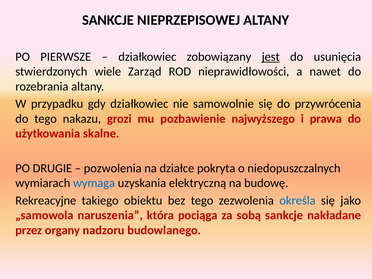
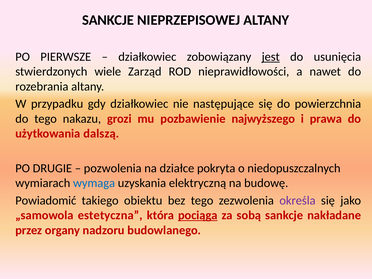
samowolnie: samowolnie -> następujące (224, 104)
przywrócenia: przywrócenia -> powierzchnia (328, 104)
skalne: skalne -> dalszą (101, 134)
Rekreacyjne: Rekreacyjne -> Powiadomić (46, 200)
określa colour: blue -> purple (297, 200)
naruszenia: naruszenia -> estetyczna (110, 215)
pociąga underline: none -> present (198, 215)
